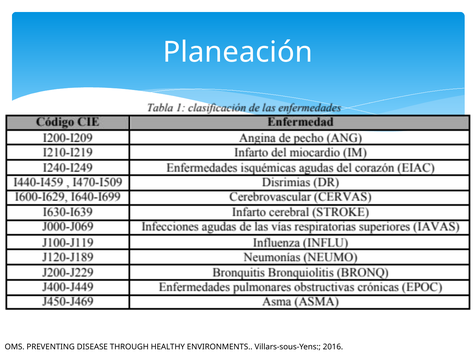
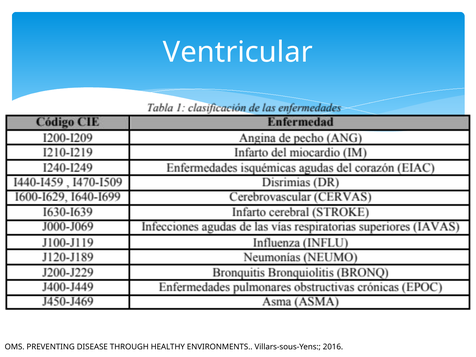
Planeación: Planeación -> Ventricular (238, 52)
